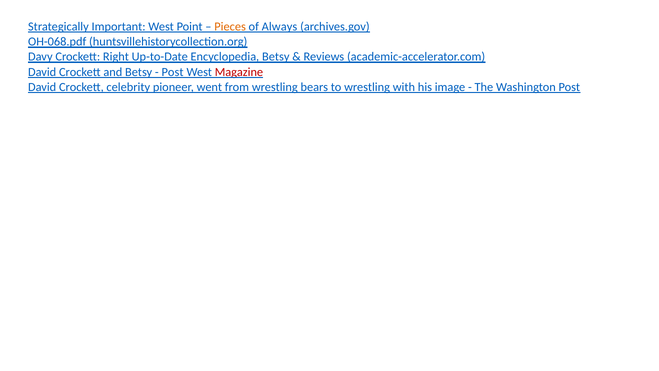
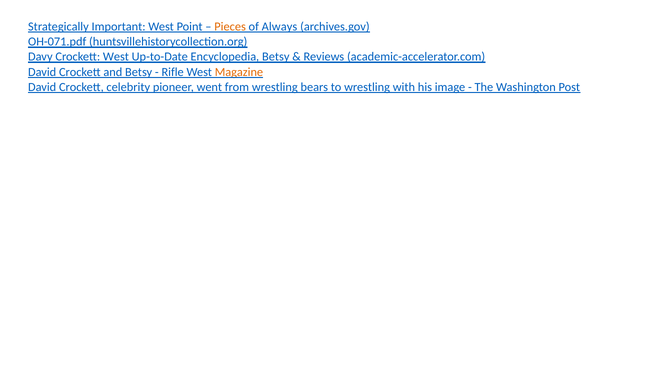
OH-068.pdf: OH-068.pdf -> OH-071.pdf (57, 42)
Crockett Right: Right -> West (116, 57)
Post: Post -> Rifle (173, 72)
Magazine colour: red -> orange (239, 72)
